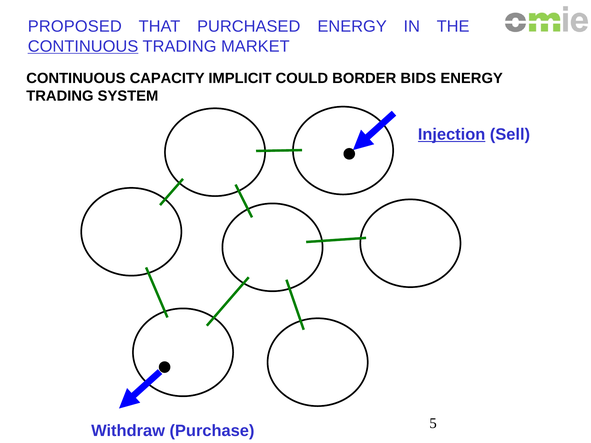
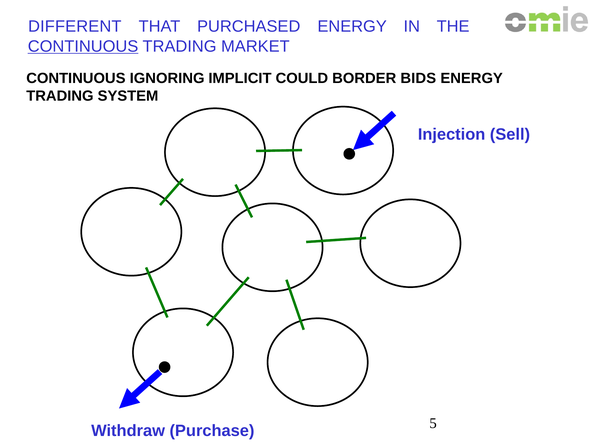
PROPOSED: PROPOSED -> DIFFERENT (75, 27)
CAPACITY: CAPACITY -> IGNORING (167, 78)
Injection underline: present -> none (452, 135)
